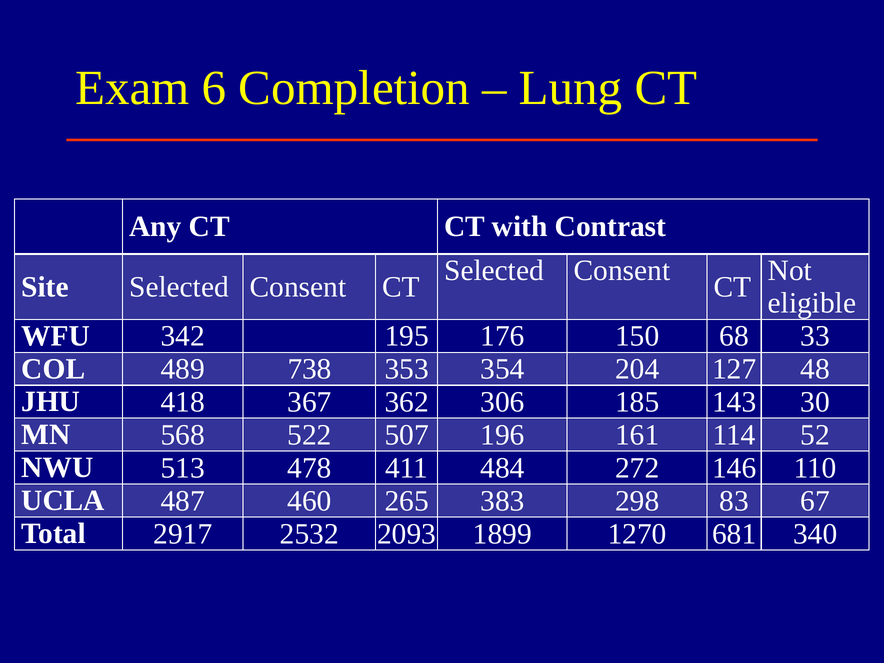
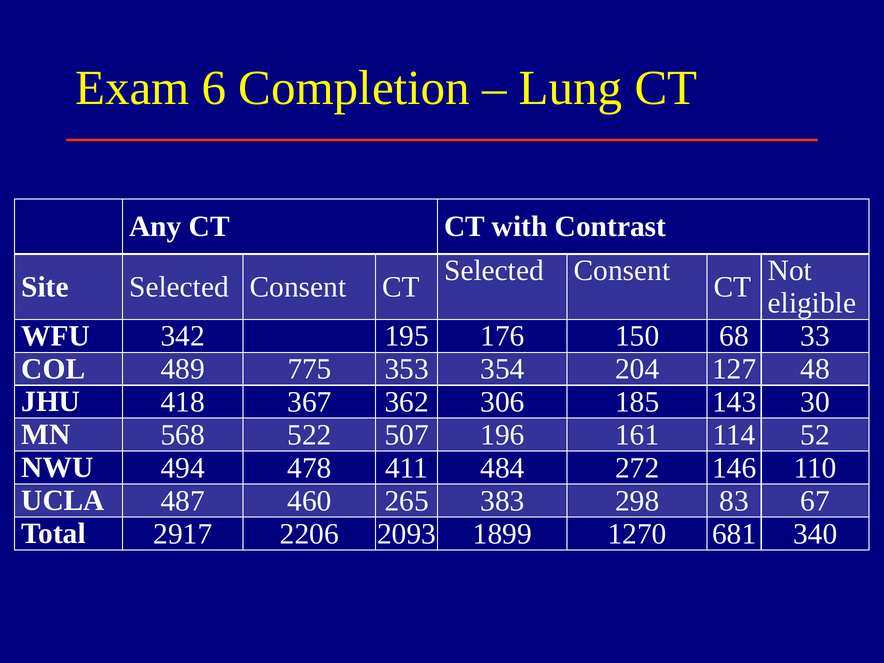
738: 738 -> 775 (310, 369)
513: 513 -> 494 (183, 468)
2532: 2532 -> 2206 (309, 534)
